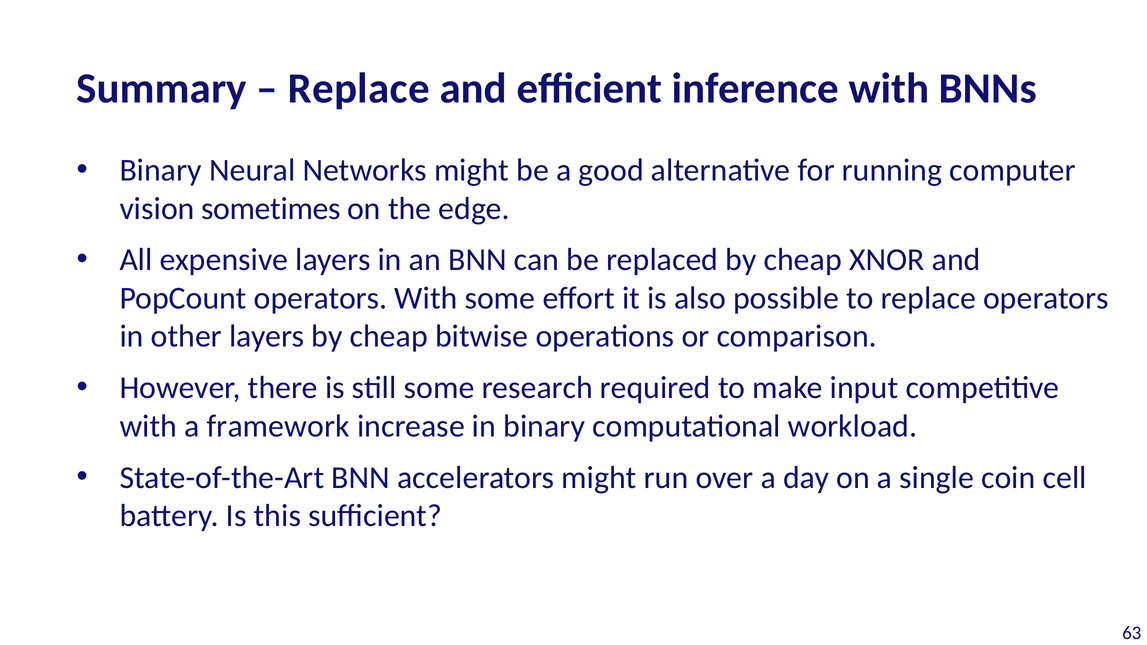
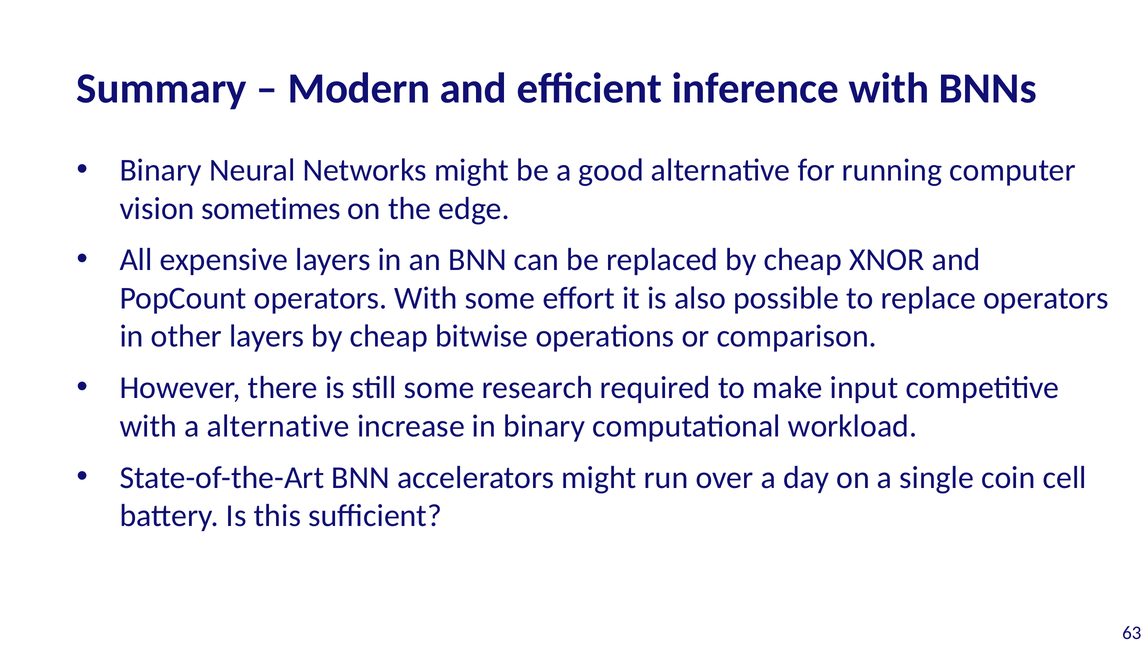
Replace: Replace -> Modern (359, 88)
a framework: framework -> alternative (278, 426)
